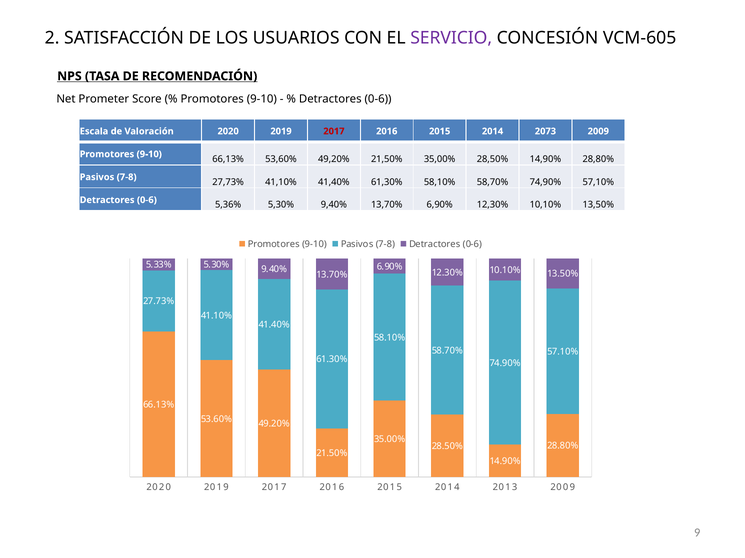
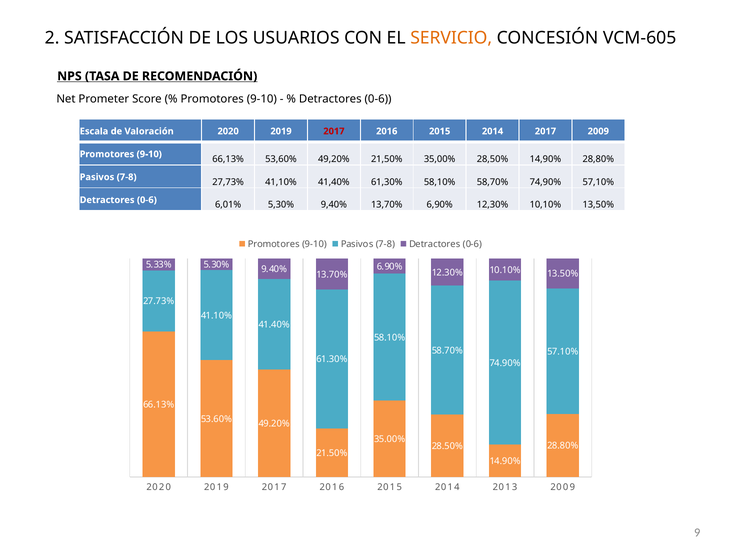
SERVICIO colour: purple -> orange (451, 38)
2014 2073: 2073 -> 2017 (545, 131)
5,36%: 5,36% -> 6,01% (228, 205)
